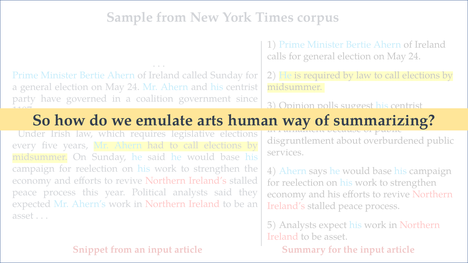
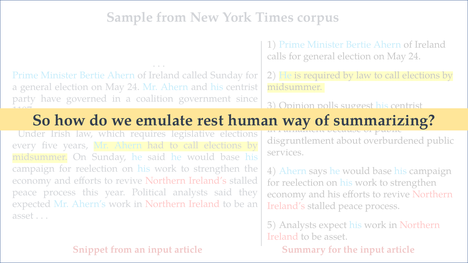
arts: arts -> rest (210, 121)
